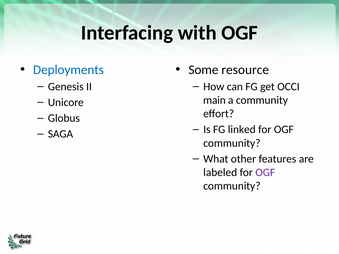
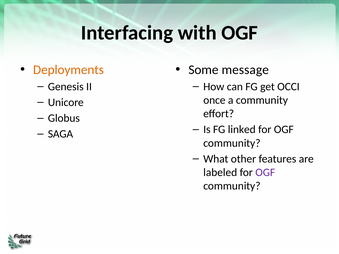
Deployments colour: blue -> orange (68, 70)
resource: resource -> message (245, 70)
main: main -> once (214, 100)
